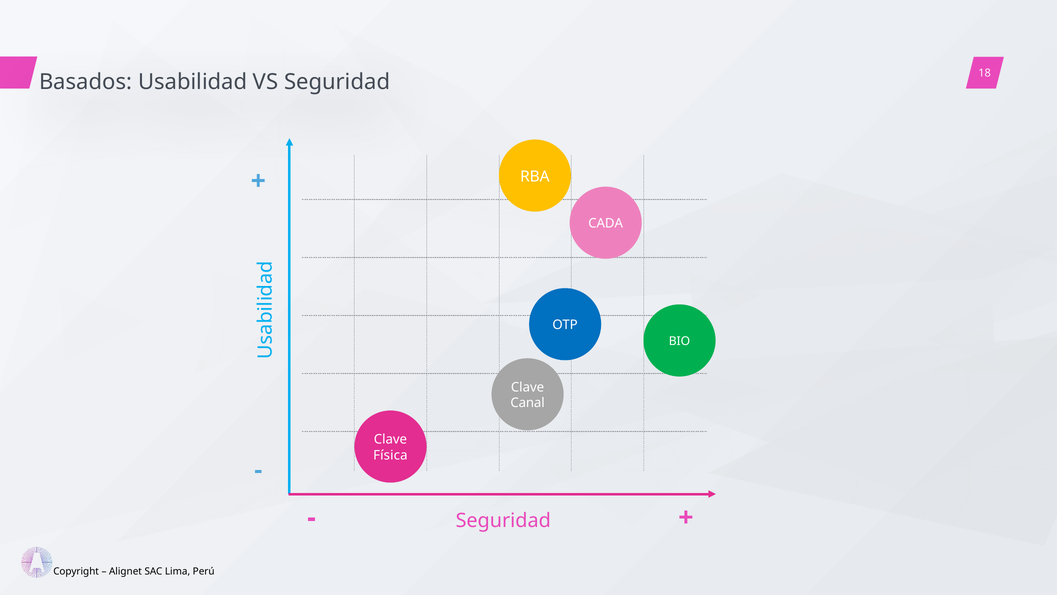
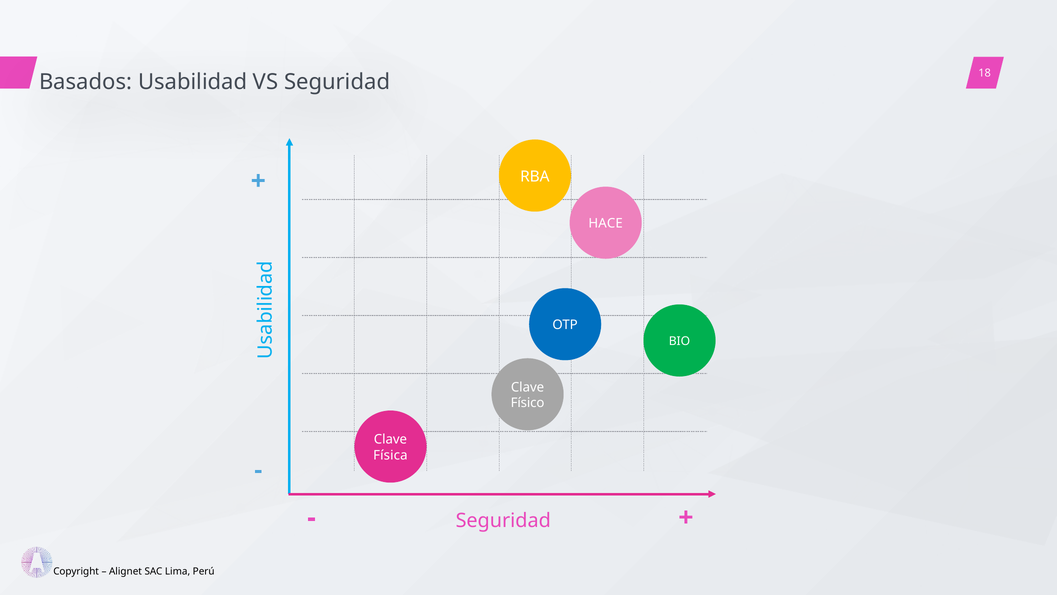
CADA: CADA -> HACE (606, 223)
Canal: Canal -> Físico (528, 403)
